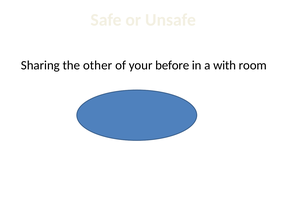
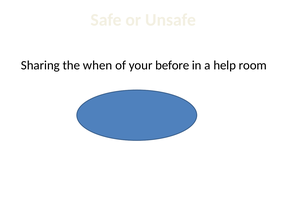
other: other -> when (98, 65)
with: with -> help (225, 65)
